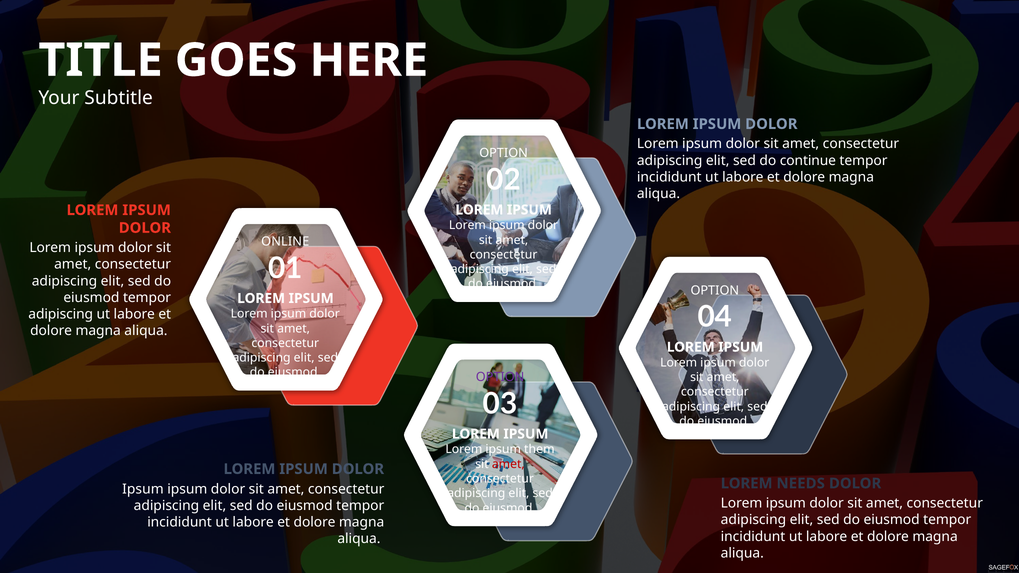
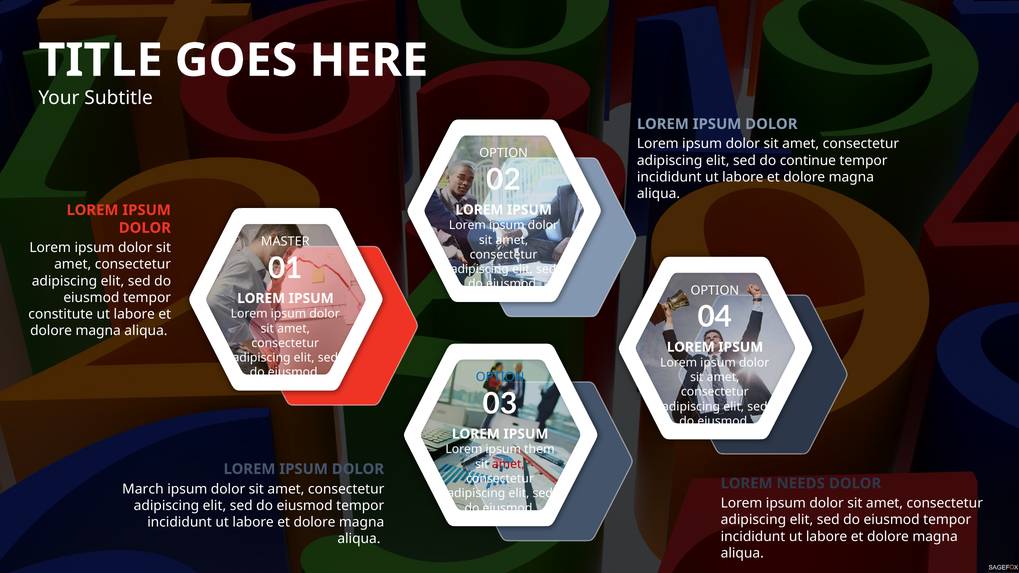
ONLINE: ONLINE -> MASTER (285, 242)
adipiscing: adipiscing -> constitute (61, 314)
OPTION colour: purple -> blue (500, 377)
Ipsum: Ipsum -> March (143, 489)
